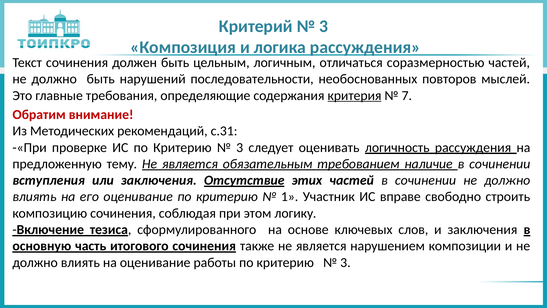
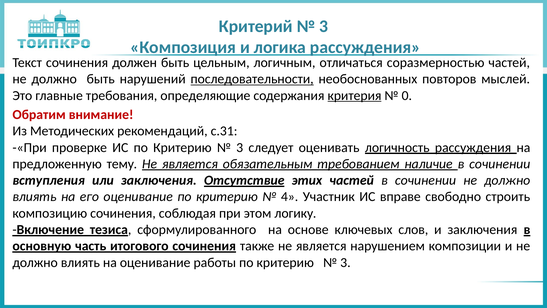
последовательности underline: none -> present (252, 79)
7: 7 -> 0 (407, 95)
1: 1 -> 4 (290, 197)
